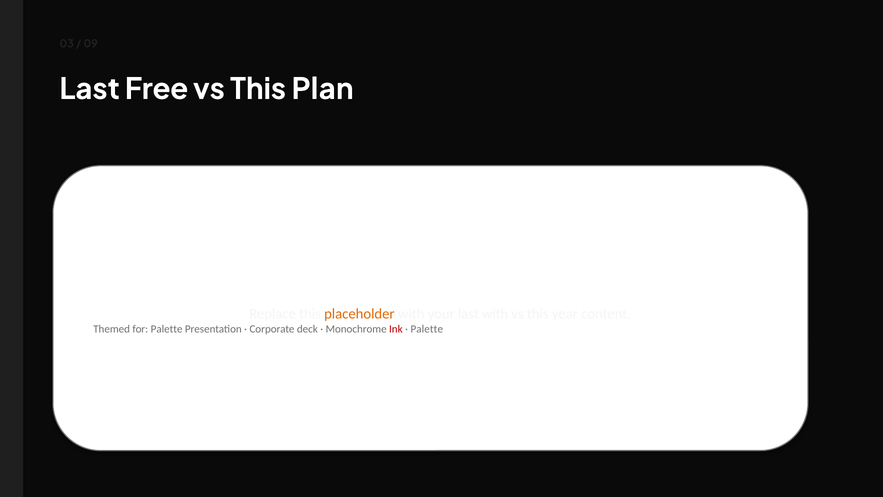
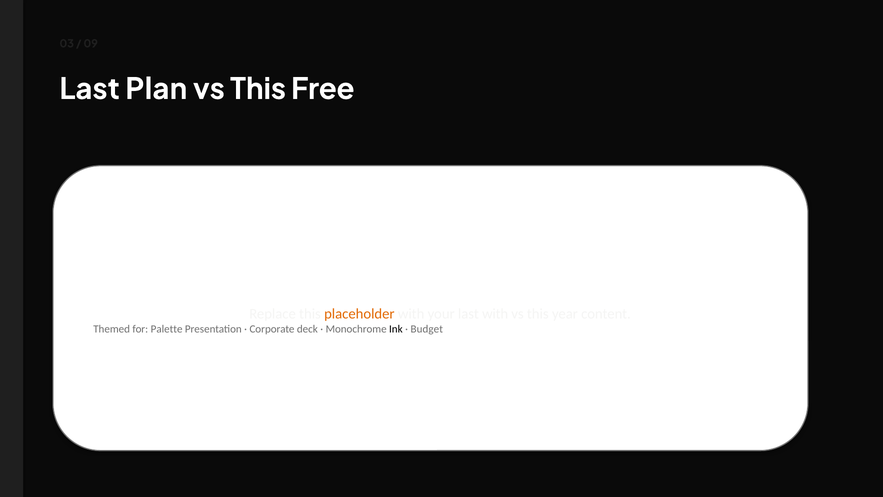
Free: Free -> Plan (156, 89)
Plan: Plan -> Free (323, 89)
Ink colour: red -> black (396, 329)
Palette: Palette -> Budget (427, 329)
